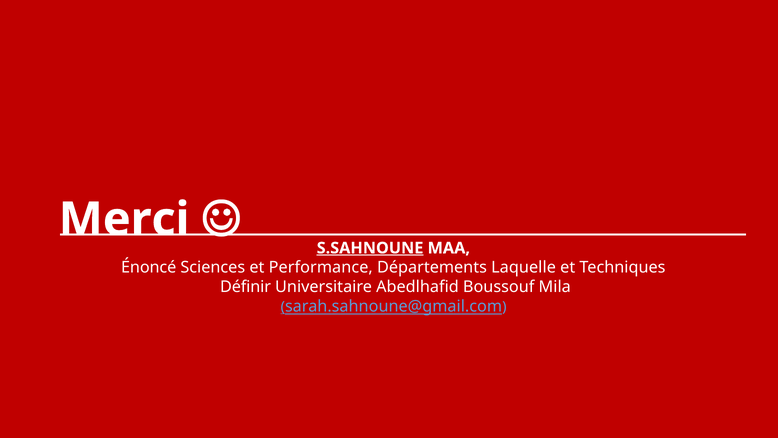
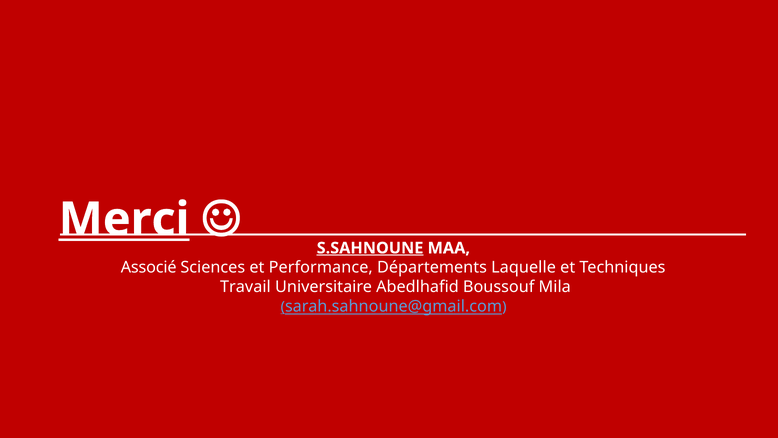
Merci underline: none -> present (124, 219)
Énoncé: Énoncé -> Associé (149, 267)
Définir: Définir -> Travail (245, 287)
